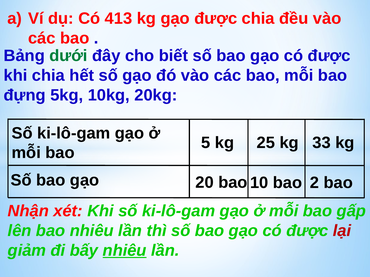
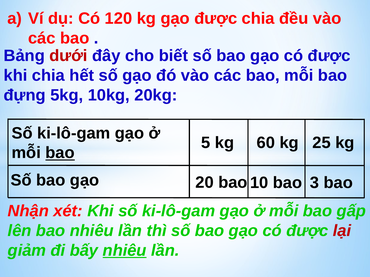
413: 413 -> 120 (118, 18)
dưới colour: green -> red (68, 56)
25: 25 -> 60 (266, 143)
33: 33 -> 25 (322, 143)
bao underline: none -> present (60, 153)
2: 2 -> 3 (315, 183)
